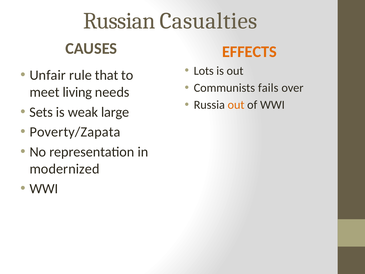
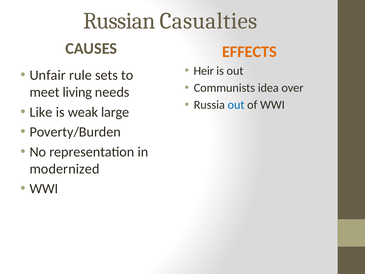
Lots: Lots -> Heir (204, 71)
that: that -> sets (107, 75)
fails: fails -> idea (268, 88)
out colour: orange -> blue (236, 105)
Sets: Sets -> Like (41, 112)
Poverty/Zapata: Poverty/Zapata -> Poverty/Burden (75, 132)
